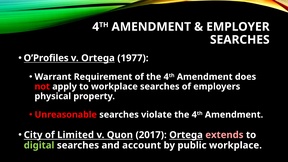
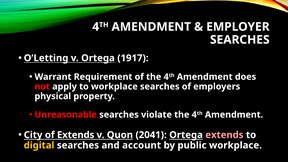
O’Profiles: O’Profiles -> O’Letting (46, 58)
1977: 1977 -> 1917 (133, 58)
of Limited: Limited -> Extends (76, 135)
2017: 2017 -> 2041 (151, 135)
digital colour: light green -> yellow (39, 145)
